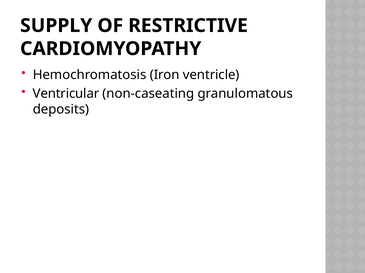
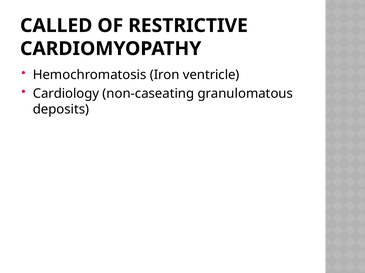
SUPPLY: SUPPLY -> CALLED (56, 26)
Ventricular: Ventricular -> Cardiology (66, 94)
